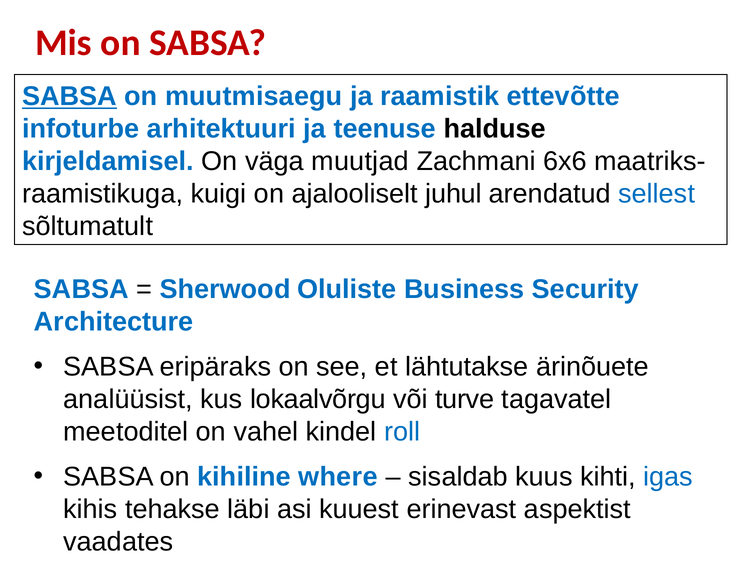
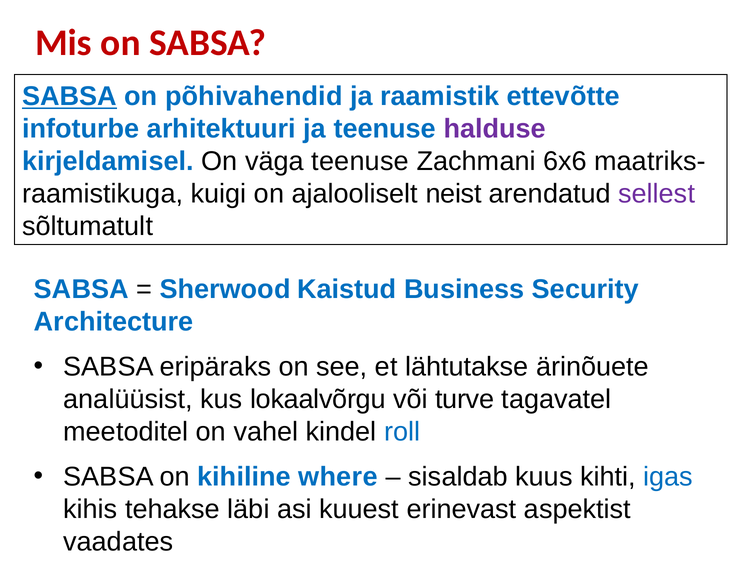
muutmisaegu: muutmisaegu -> põhivahendid (254, 96)
halduse colour: black -> purple (495, 129)
väga muutjad: muutjad -> teenuse (360, 161)
juhul: juhul -> neist (454, 194)
sellest colour: blue -> purple (657, 194)
Oluliste: Oluliste -> Kaistud (347, 289)
